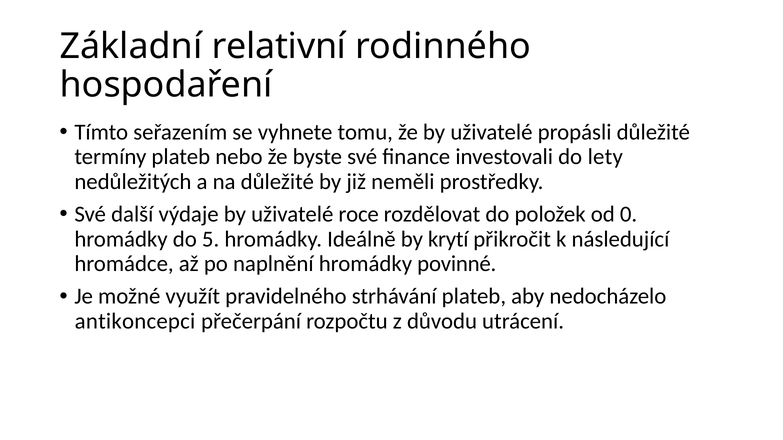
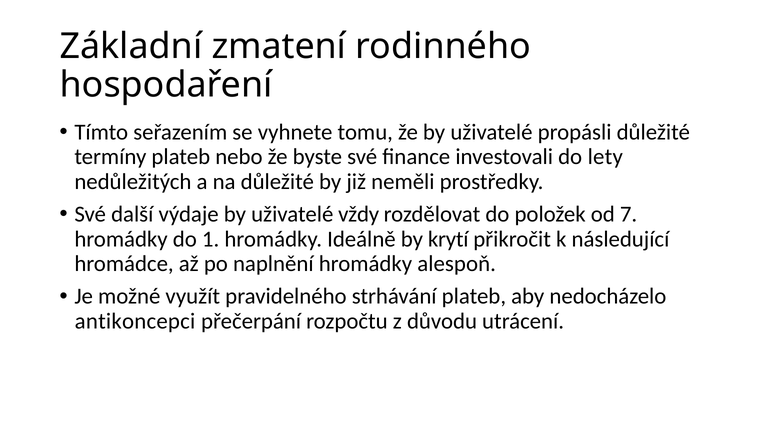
relativní: relativní -> zmatení (279, 46)
roce: roce -> vždy (359, 215)
0: 0 -> 7 (629, 215)
5: 5 -> 1 (211, 239)
povinné: povinné -> alespoň (457, 264)
